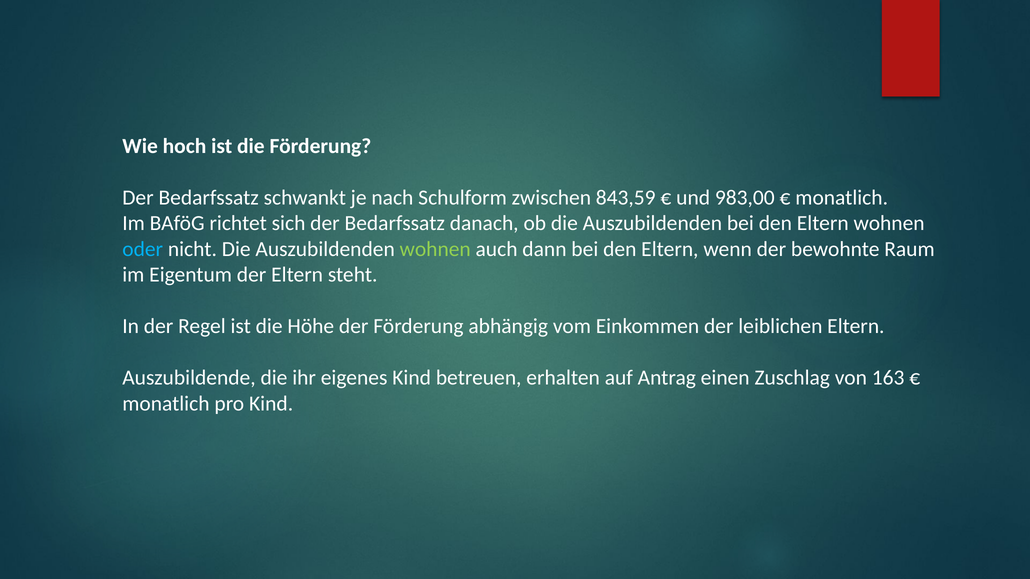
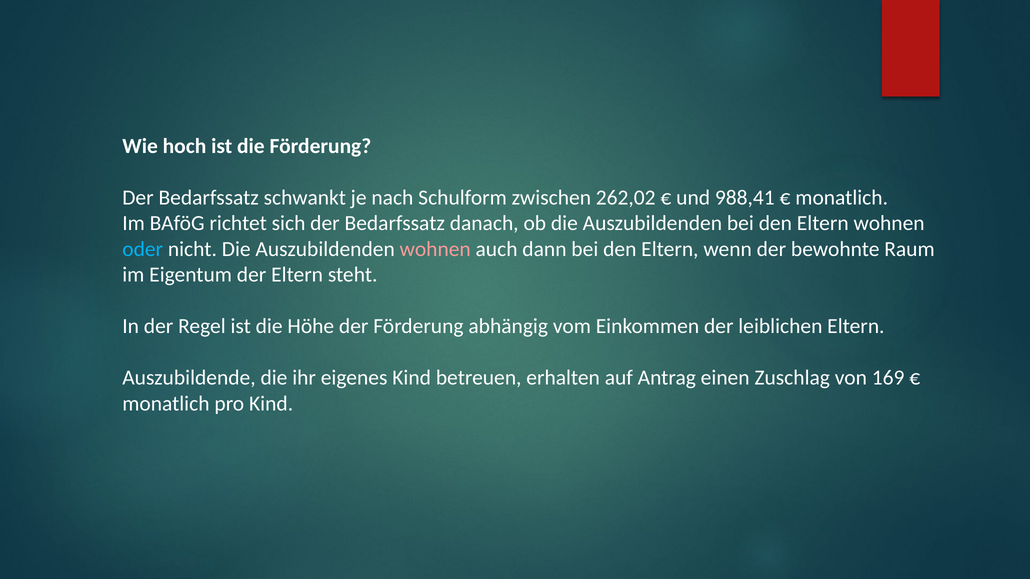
843,59: 843,59 -> 262,02 (626, 198)
983,00: 983,00 -> 988,41 (745, 198)
wohnen colour: light green -> pink (435, 249)
163: 163 -> 169 (888, 378)
